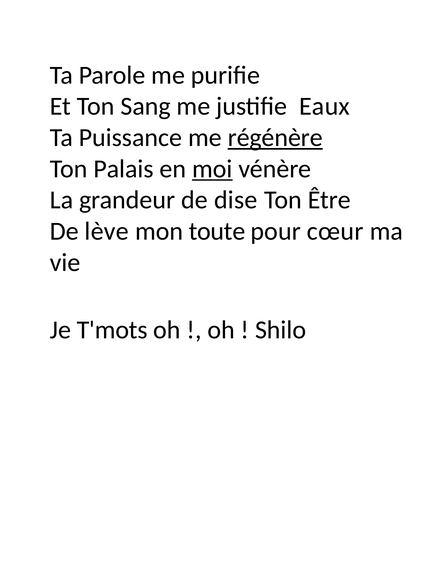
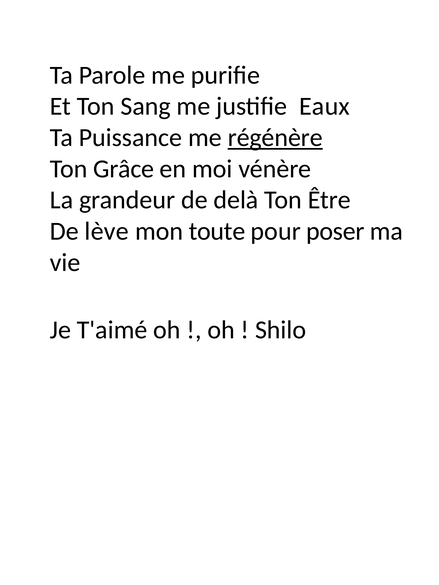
Palais: Palais -> Grâce (124, 169)
moi underline: present -> none (212, 169)
dise: dise -> delà (236, 200)
cœur: cœur -> poser (335, 231)
T'mots: T'mots -> T'aimé (112, 330)
